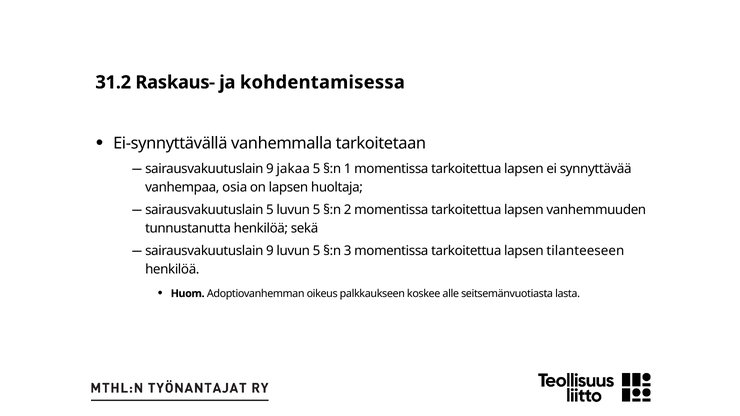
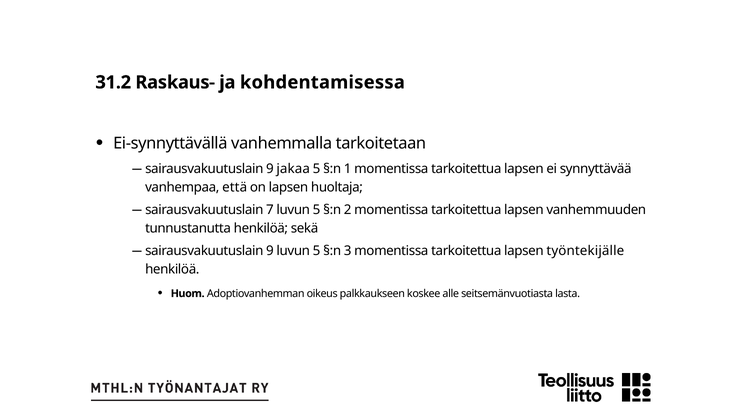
osia: osia -> että (235, 187)
sairausvakuutuslain 5: 5 -> 7 (270, 210)
tilanteeseen: tilanteeseen -> työntekijälle (585, 251)
